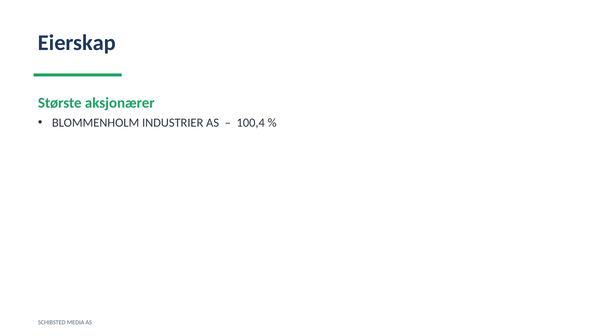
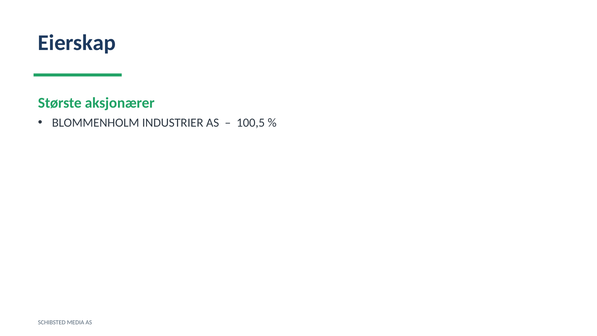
100,4: 100,4 -> 100,5 (251, 123)
